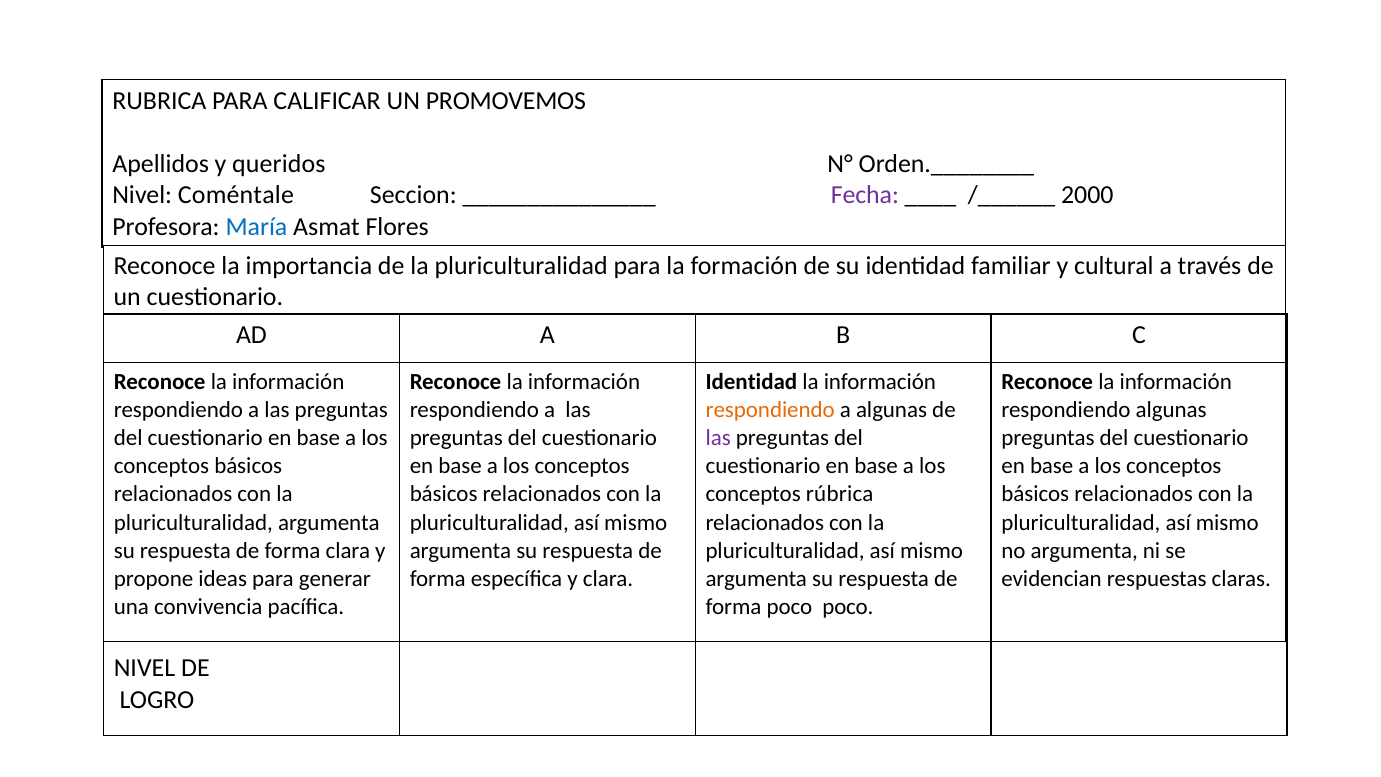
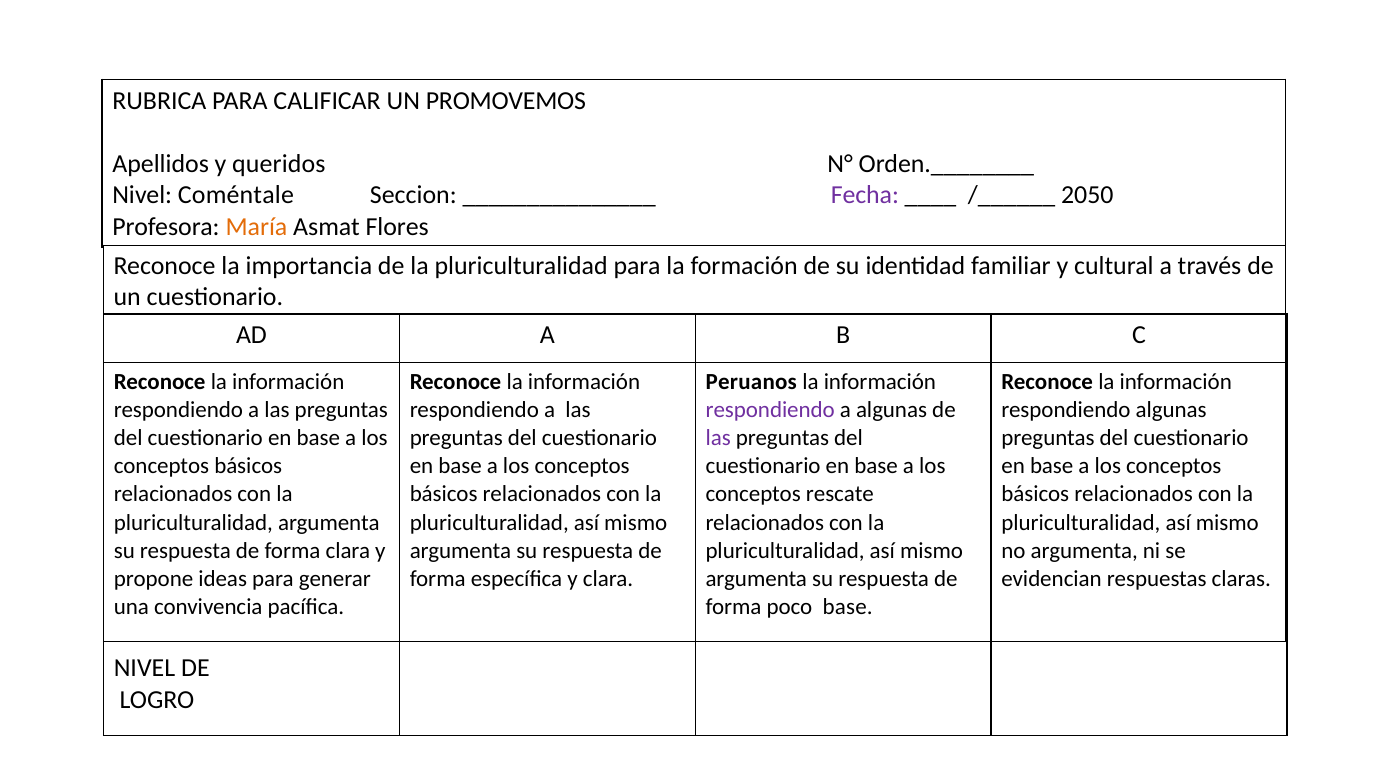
2000: 2000 -> 2050 (1087, 195)
María colour: blue -> orange (256, 227)
Identidad: Identidad -> Peruanos (751, 382)
respondiendo colour: orange -> purple (770, 410)
rúbrica: rúbrica -> rescate (840, 494)
poco poco: poco -> base (848, 607)
